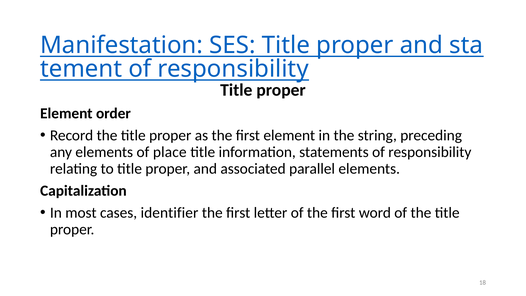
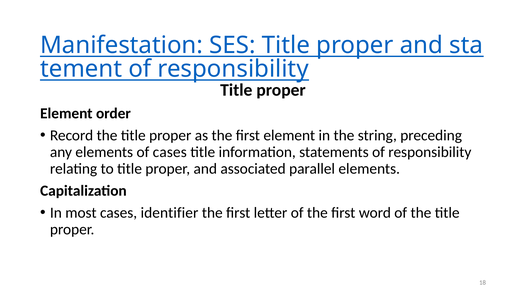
of place: place -> cases (170, 152)
